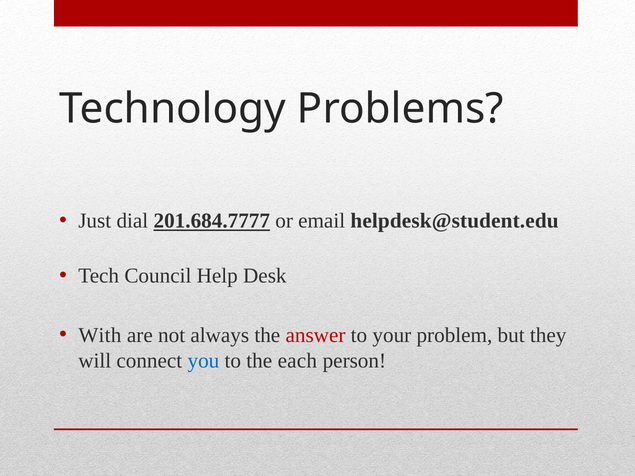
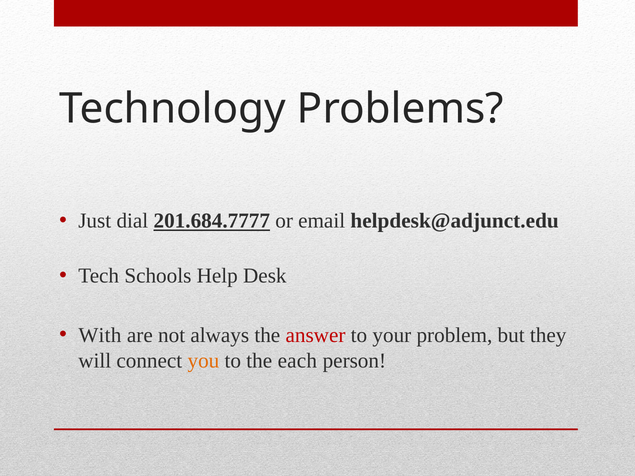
helpdesk@student.edu: helpdesk@student.edu -> helpdesk@adjunct.edu (455, 221)
Council: Council -> Schools (158, 276)
you colour: blue -> orange (203, 361)
